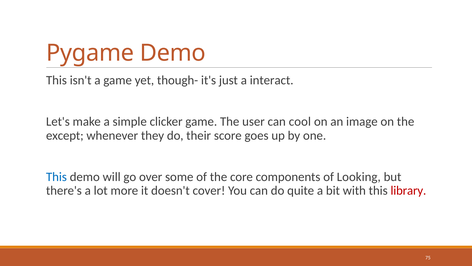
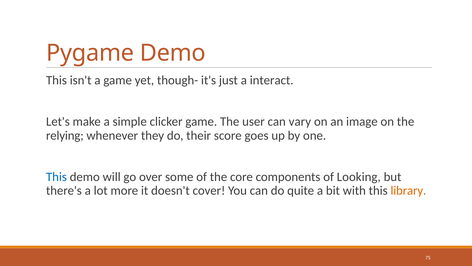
cool: cool -> vary (300, 121)
except: except -> relying (65, 135)
library colour: red -> orange (408, 190)
